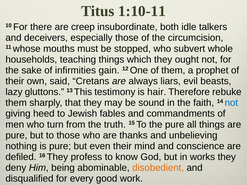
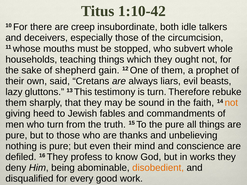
1:10-11: 1:10-11 -> 1:10-42 (142, 11)
infirmities: infirmities -> shepherd (75, 70)
is hair: hair -> turn (157, 92)
not colour: blue -> orange (231, 103)
